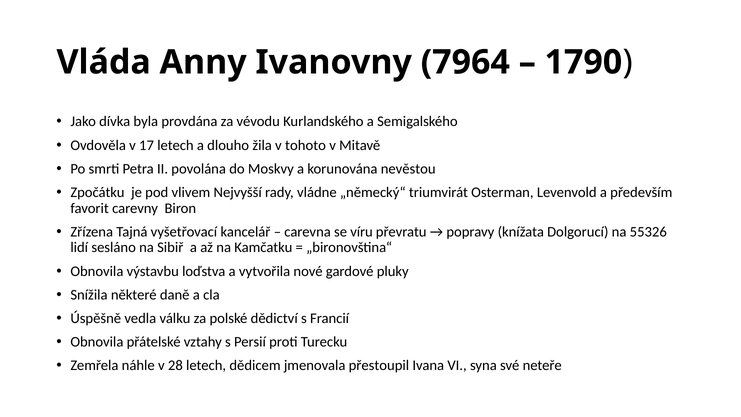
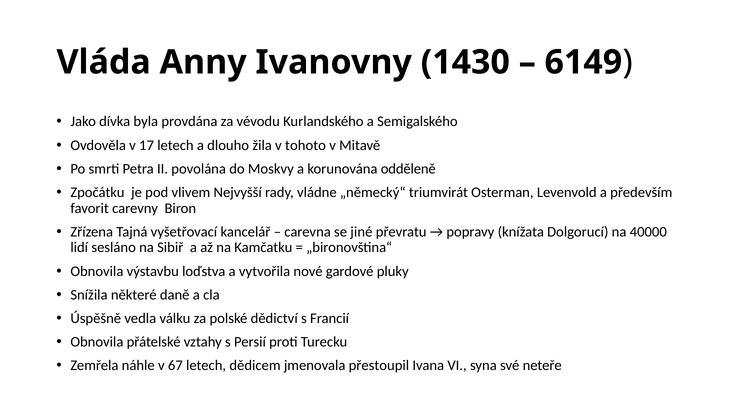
7964: 7964 -> 1430 (465, 62)
1790: 1790 -> 6149 (583, 62)
nevěstou: nevěstou -> odděleně (408, 169)
víru: víru -> jiné (361, 232)
55326: 55326 -> 40000 (648, 232)
28: 28 -> 67 (175, 365)
